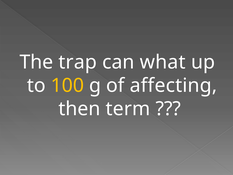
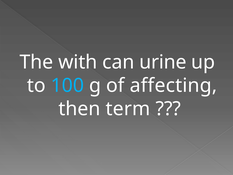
trap: trap -> with (78, 62)
what: what -> urine (163, 62)
100 colour: yellow -> light blue (67, 85)
